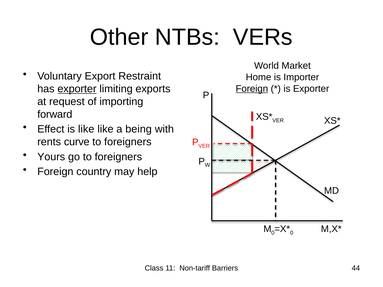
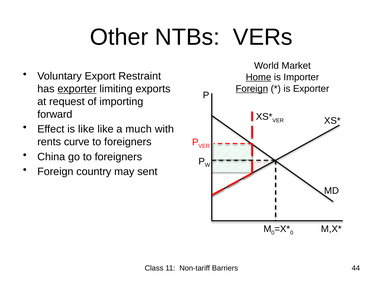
Home underline: none -> present (259, 77)
being: being -> much (139, 129)
Yours: Yours -> China (51, 157)
help: help -> sent (147, 172)
